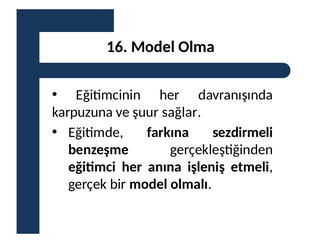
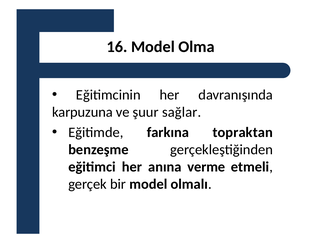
sezdirmeli: sezdirmeli -> topraktan (243, 133)
işleniş: işleniş -> verme (206, 167)
